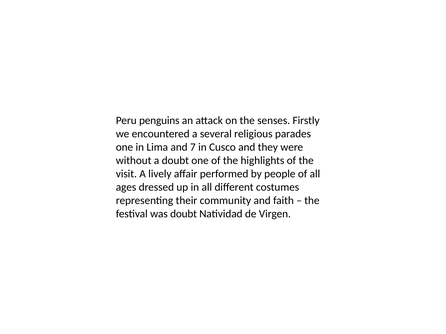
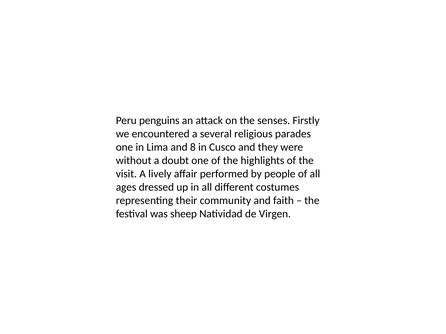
7: 7 -> 8 (193, 147)
was doubt: doubt -> sheep (184, 214)
